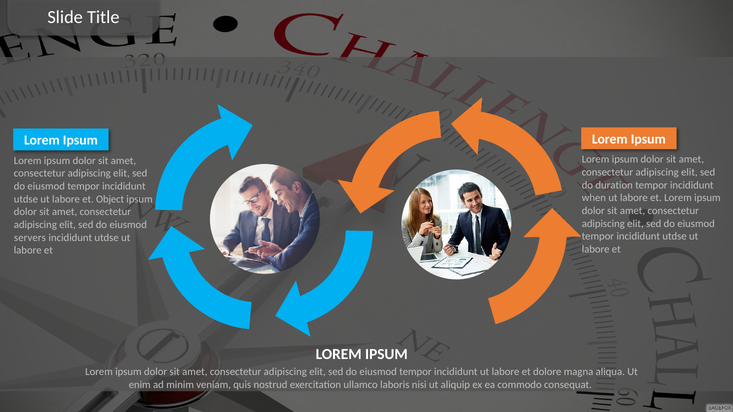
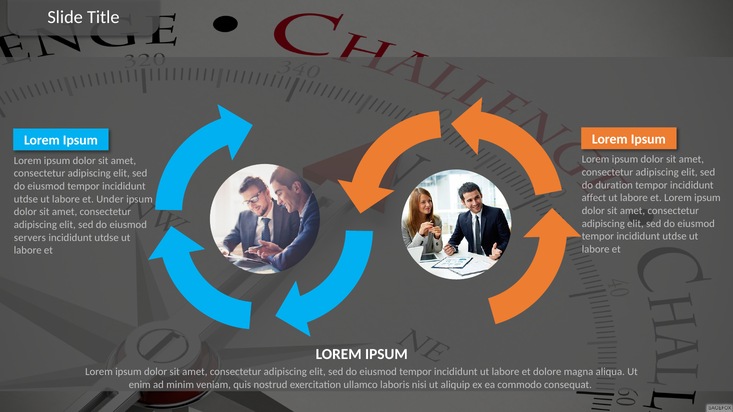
when: when -> affect (594, 198)
Object: Object -> Under (110, 199)
